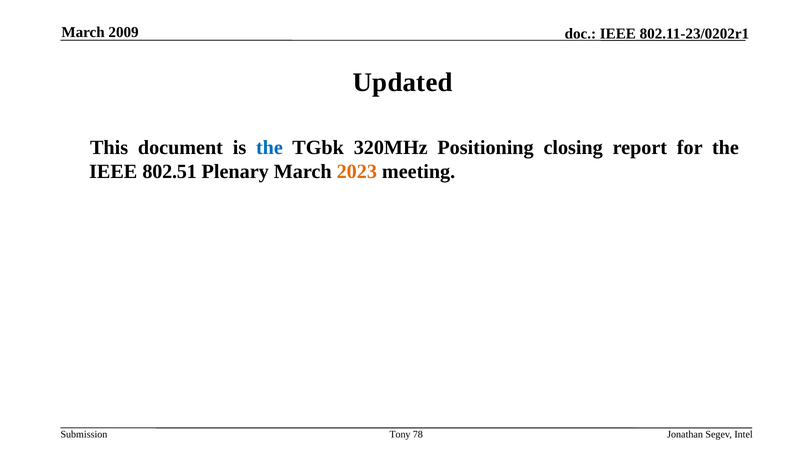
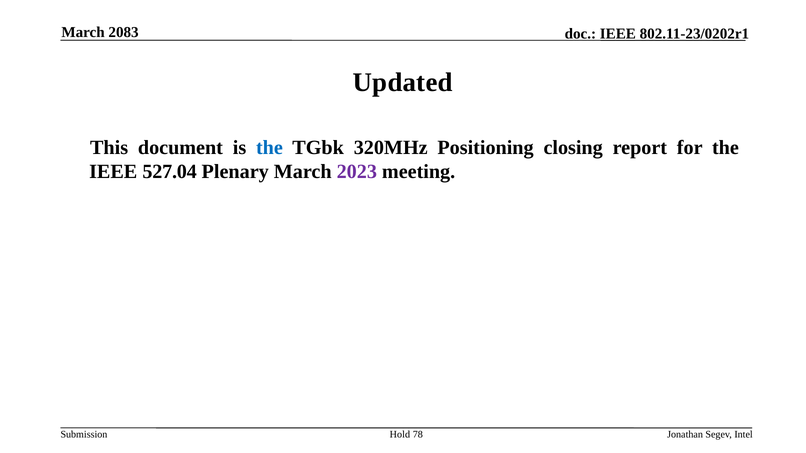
2009: 2009 -> 2083 (124, 32)
802.51: 802.51 -> 527.04 (170, 172)
2023 colour: orange -> purple (357, 172)
Tony: Tony -> Hold (400, 435)
